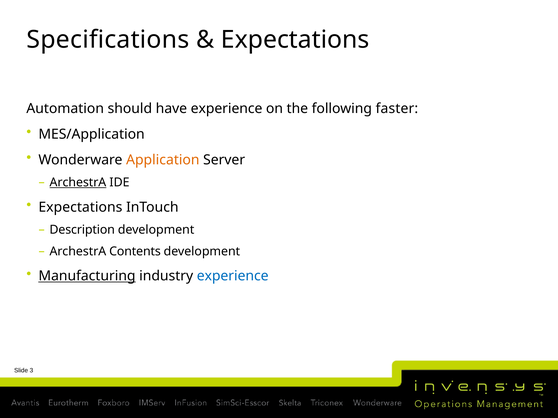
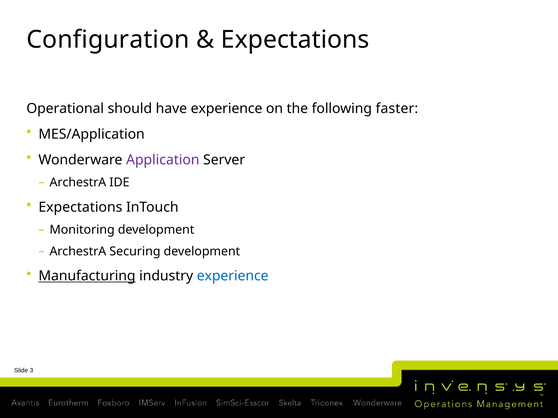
Specifications: Specifications -> Configuration (108, 40)
Automation: Automation -> Operational (65, 109)
Application colour: orange -> purple (163, 160)
ArchestrA underline: present -> none (78, 183)
Description: Description -> Monitoring (82, 230)
Contents: Contents -> Securing (135, 252)
